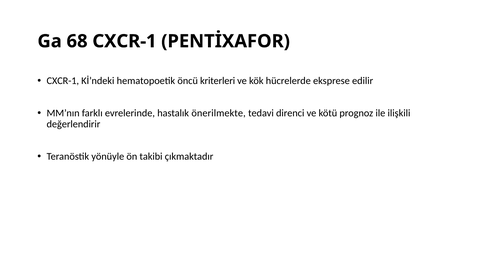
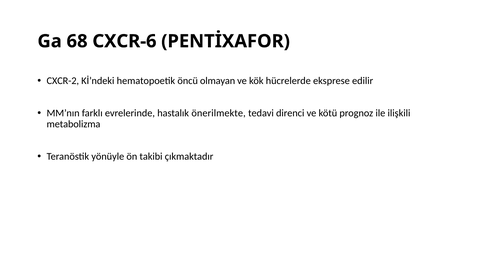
68 CXCR-1: CXCR-1 -> CXCR-6 (124, 41)
CXCR-1: CXCR-1 -> CXCR-2 (63, 81)
kriterleri: kriterleri -> olmayan (218, 81)
değerlendirir: değerlendirir -> metabolizma (74, 124)
